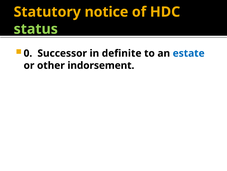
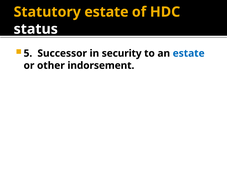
Statutory notice: notice -> estate (106, 12)
status colour: light green -> white (36, 29)
0: 0 -> 5 (28, 53)
definite: definite -> security (122, 53)
